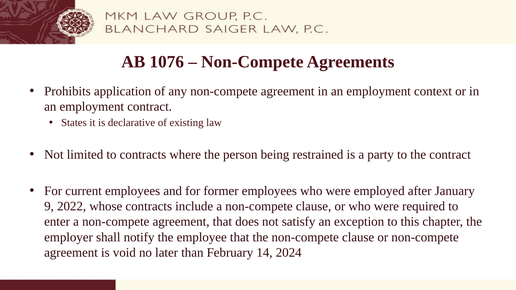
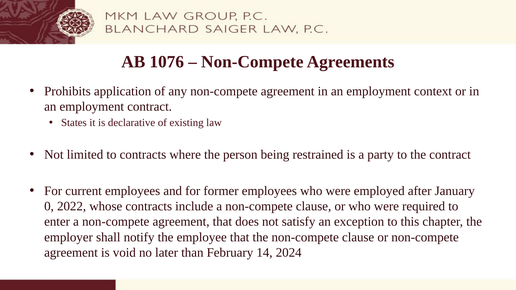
9: 9 -> 0 (49, 206)
